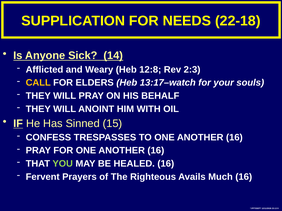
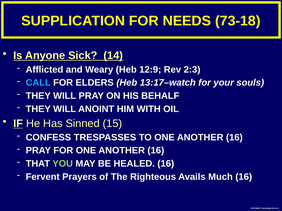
22-18: 22-18 -> 73-18 (238, 21)
12:8: 12:8 -> 12:9 (150, 70)
CALL colour: yellow -> light blue (38, 83)
